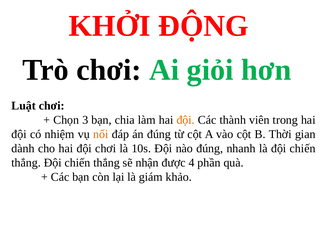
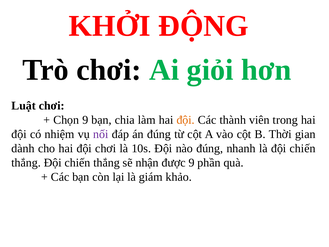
Chọn 3: 3 -> 9 (85, 120)
nối colour: orange -> purple (101, 134)
được 4: 4 -> 9 (192, 163)
